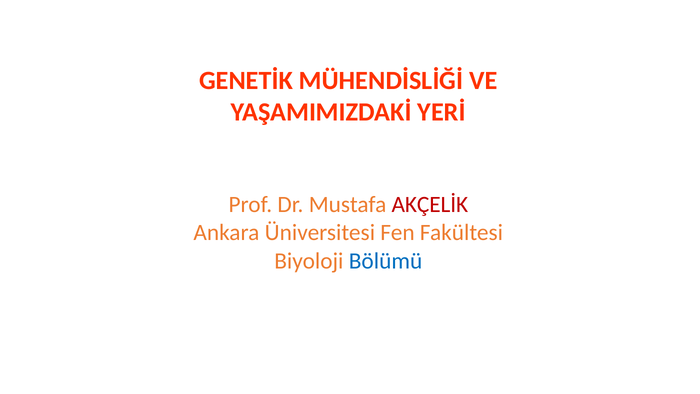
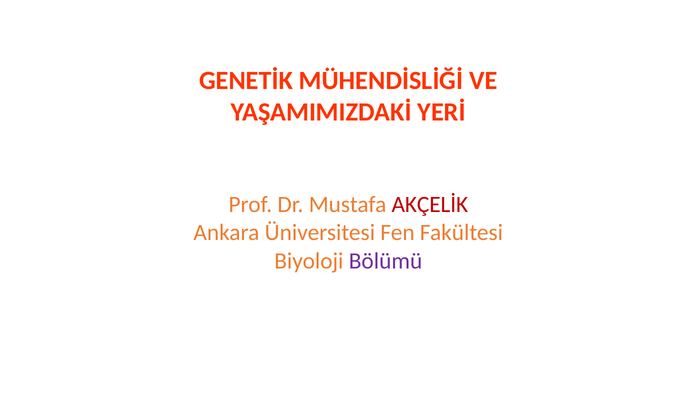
Bölümü colour: blue -> purple (386, 261)
